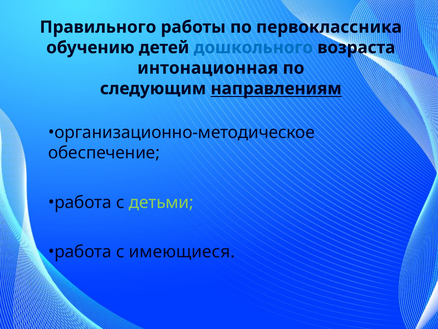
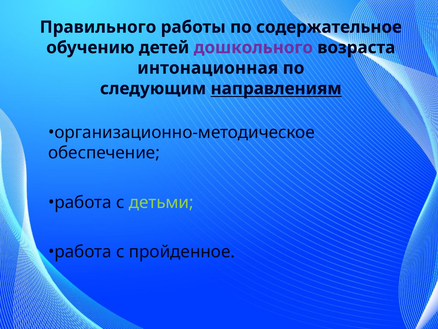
первоклассника: первоклассника -> содержательное (329, 27)
дошкольного colour: blue -> purple (253, 48)
имеющиеся: имеющиеся -> пройденное (182, 251)
